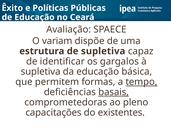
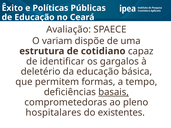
de supletiva: supletiva -> cotidiano (103, 51)
supletiva: supletiva -> deletério (41, 72)
tempo underline: present -> none (141, 82)
capacitações: capacitações -> hospitalares (53, 113)
